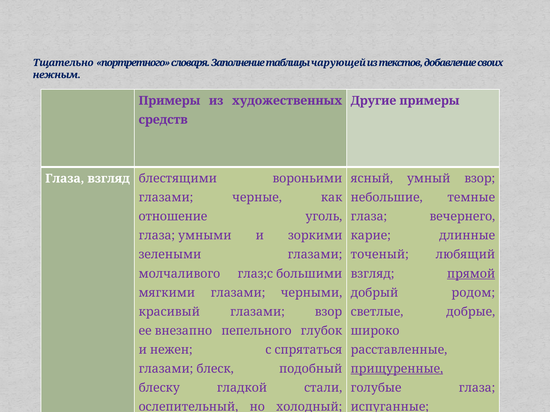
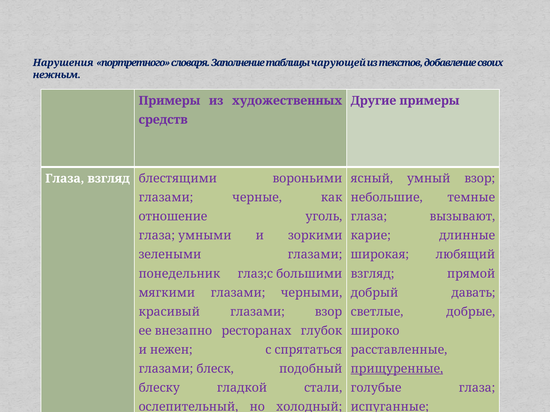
Тщательно: Тщательно -> Нарушения (63, 63)
вечернего: вечернего -> вызывают (462, 217)
точеный: точеный -> широкая (380, 255)
молчаливого: молчаливого -> понедельник (179, 274)
прямой underline: present -> none (471, 274)
родом: родом -> давать (473, 293)
пепельного: пепельного -> ресторанах (256, 331)
